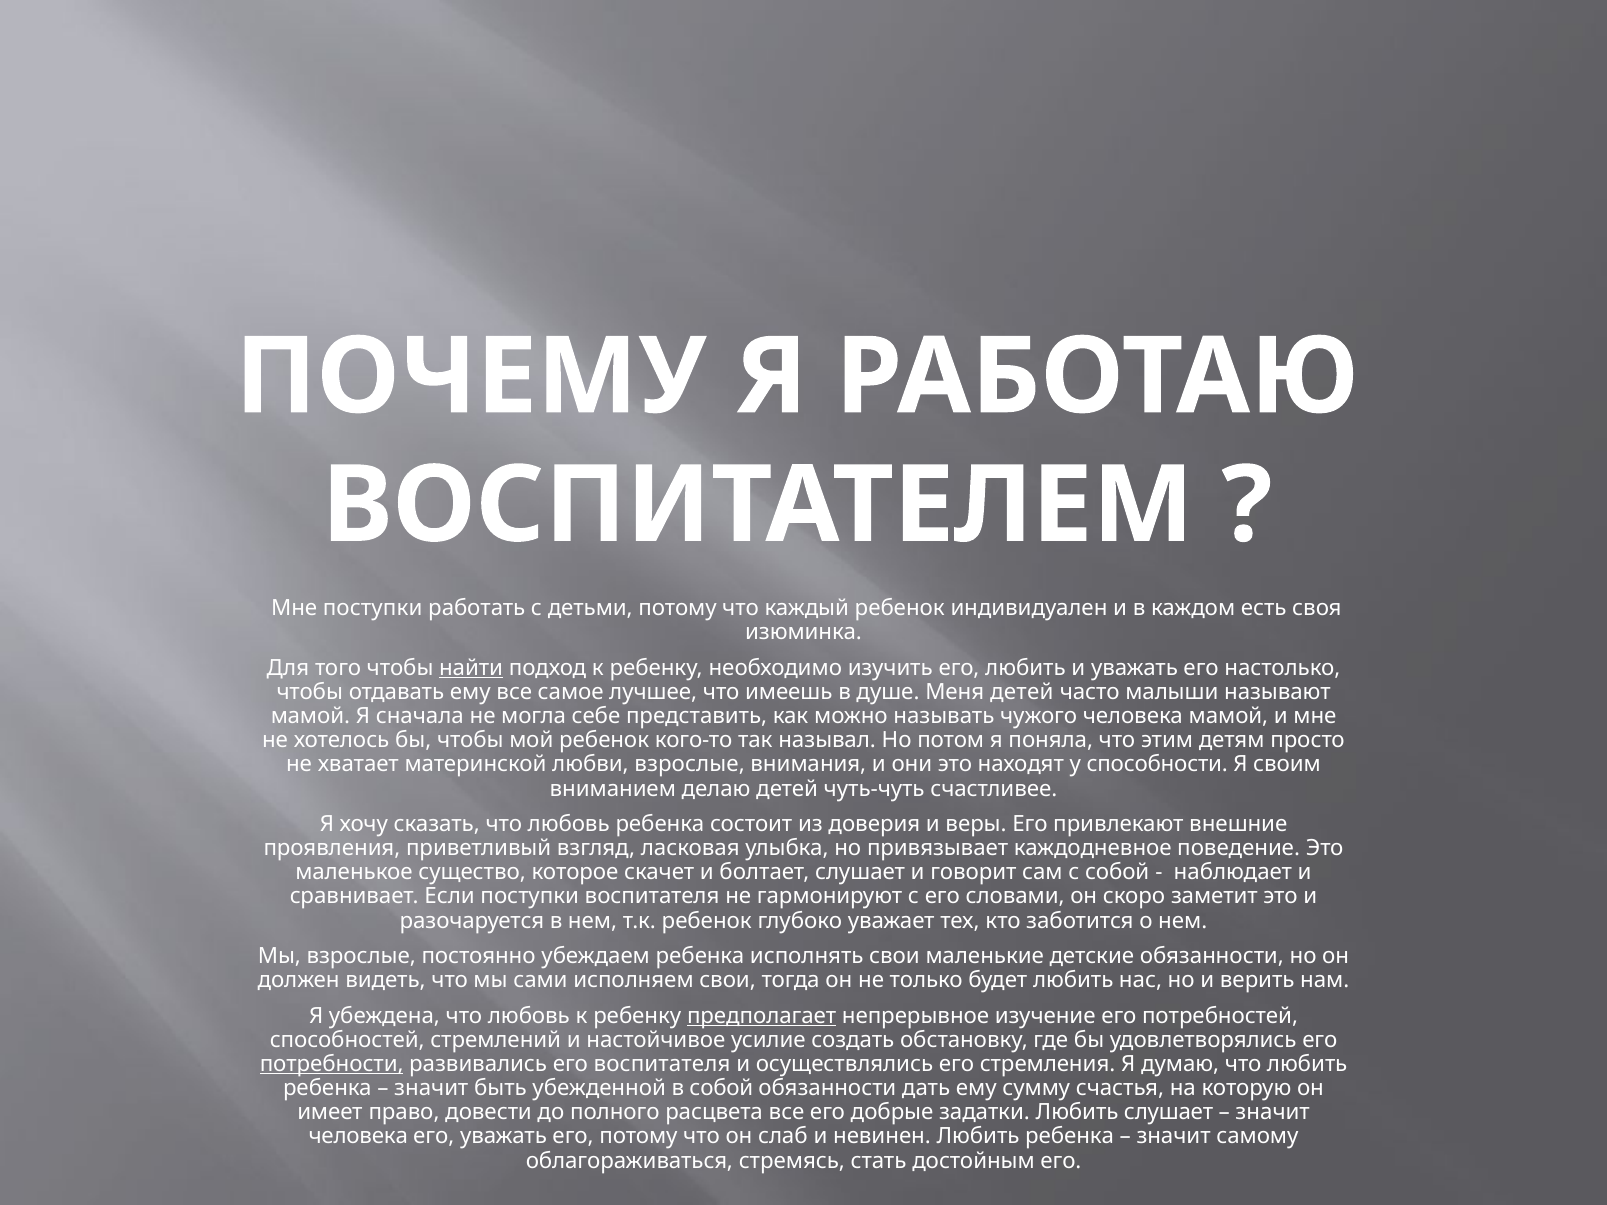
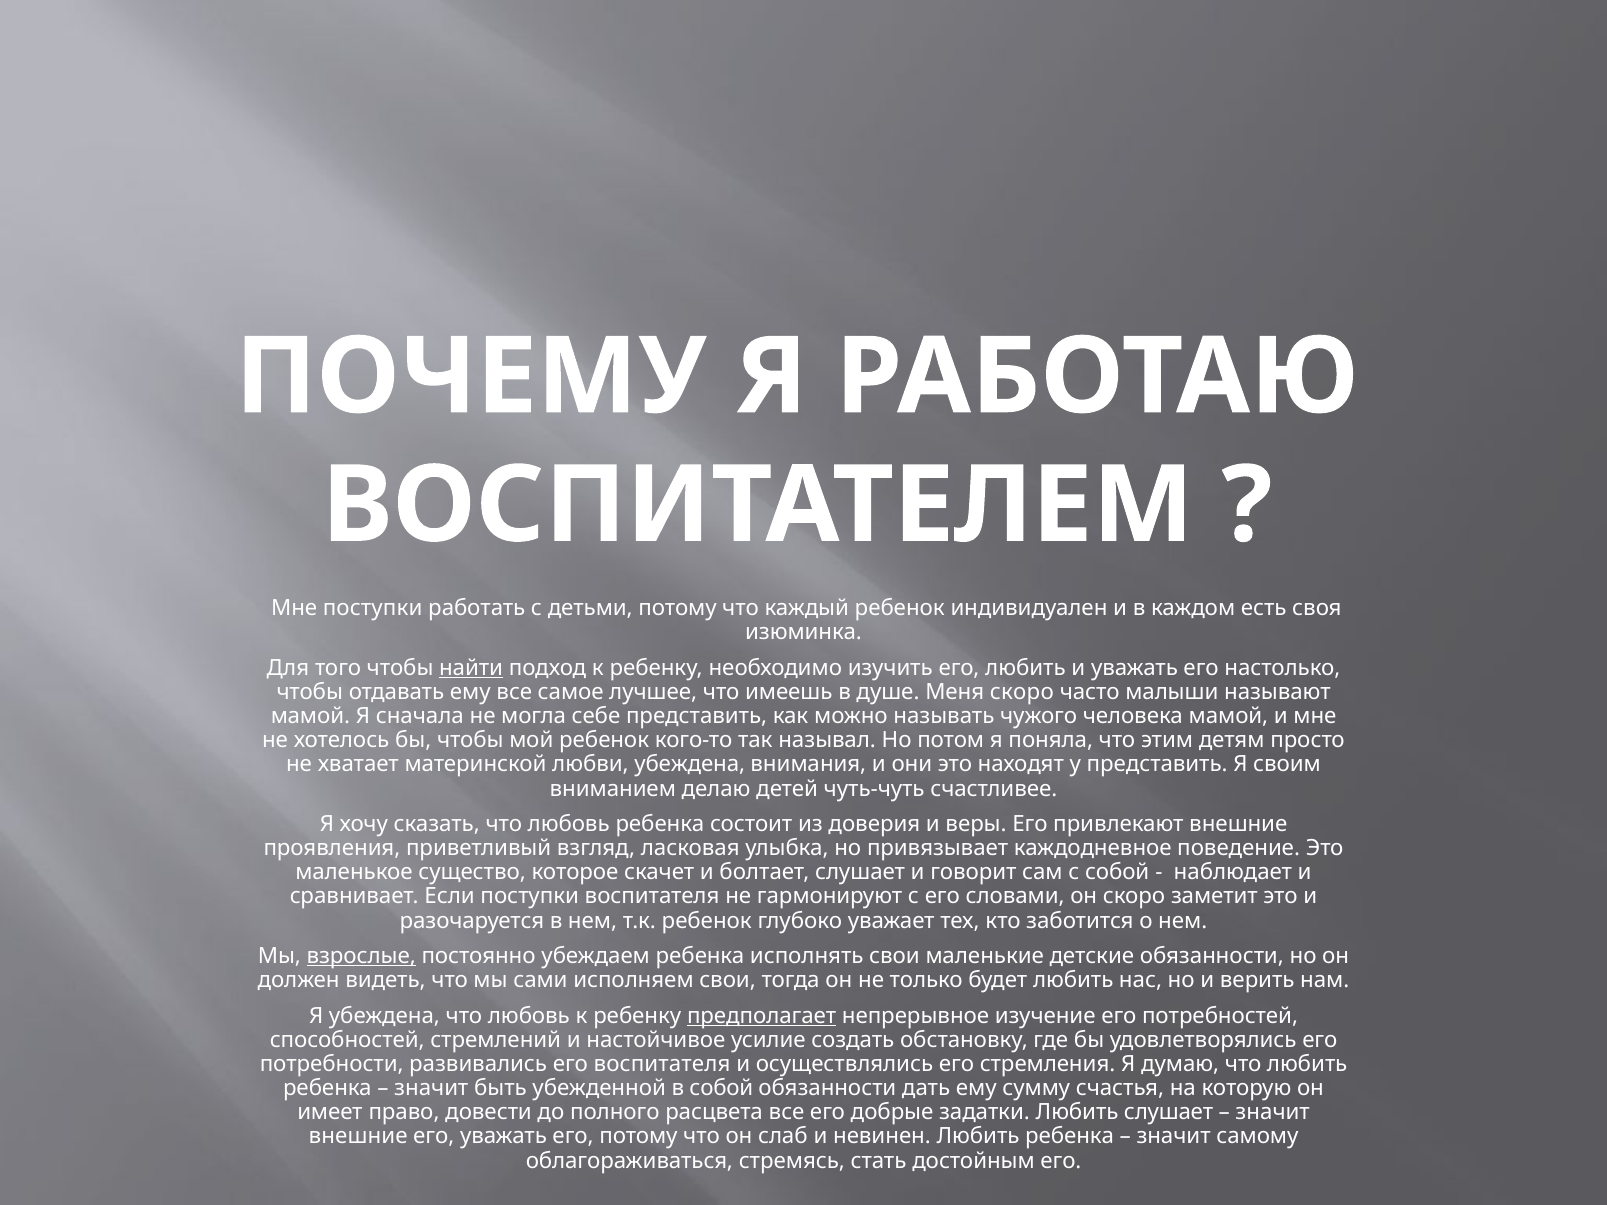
Меня детей: детей -> скоро (1022, 692)
любви взрослые: взрослые -> убеждена (690, 765)
у способности: способности -> представить (1157, 765)
взрослые underline: none -> present (361, 956)
потребности underline: present -> none (332, 1064)
человека: человека -> внешние (358, 1137)
